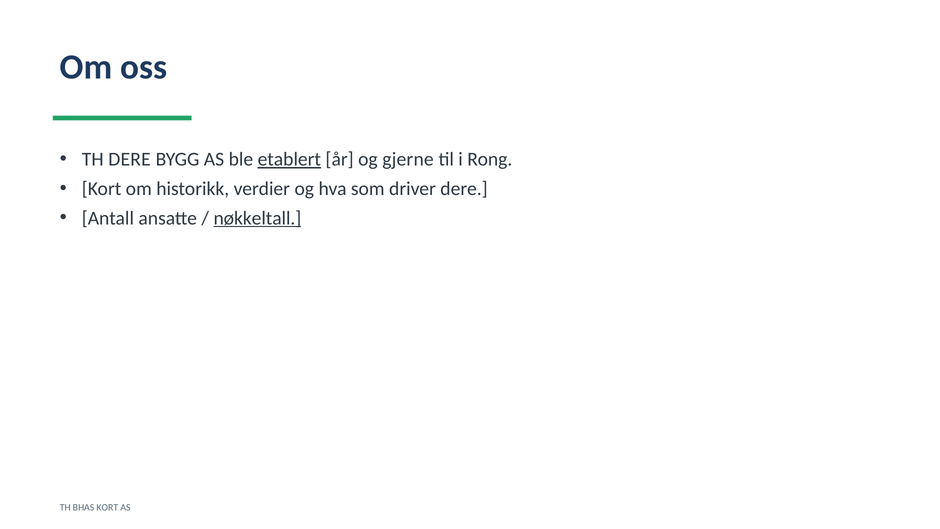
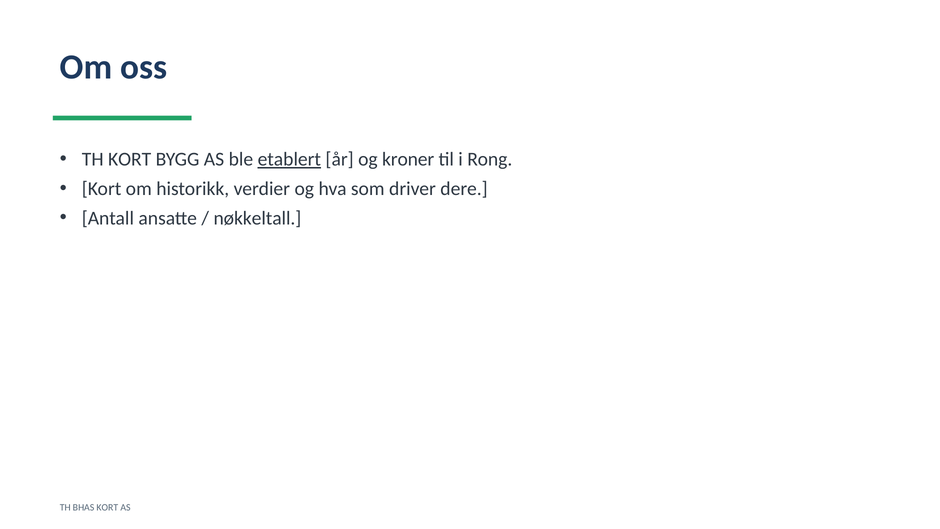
TH DERE: DERE -> KORT (130, 159)
gjerne: gjerne -> kroner (408, 159)
nøkkeltall underline: present -> none (257, 218)
